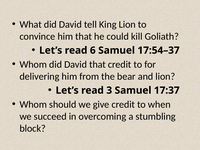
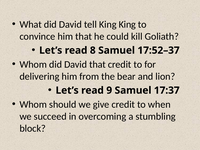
King Lion: Lion -> King (127, 24)
6: 6 -> 8 (93, 50)
17:54–37: 17:54–37 -> 17:52–37 (159, 50)
3: 3 -> 9 (109, 90)
